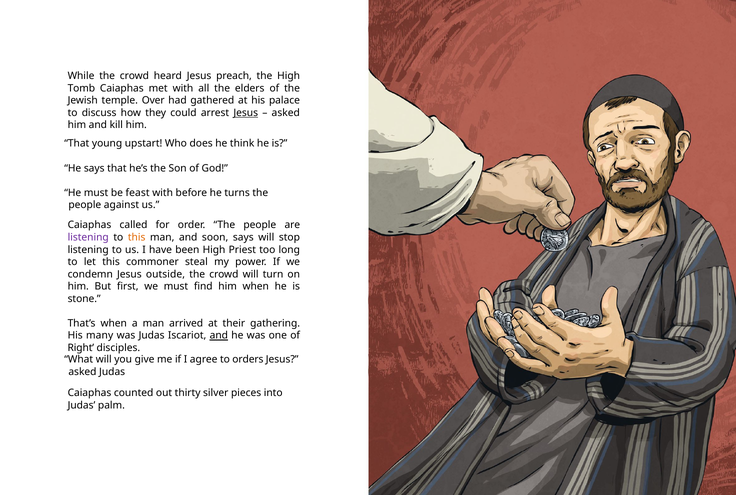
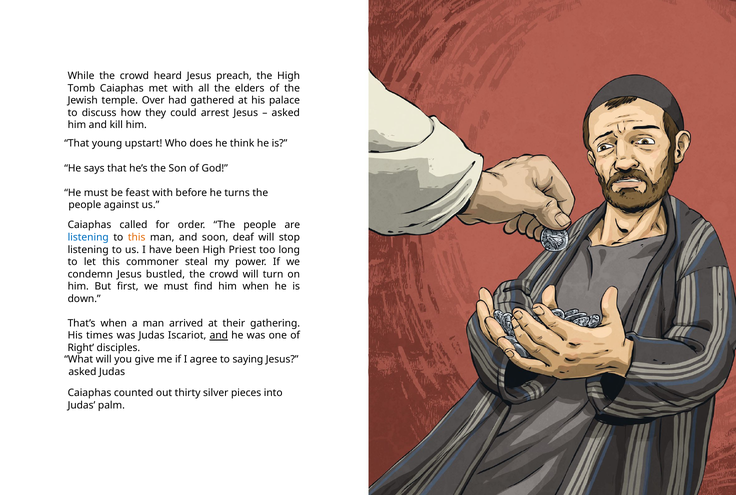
Jesus underline: present -> none (246, 113)
listening colour: purple -> blue (88, 237)
soon says: says -> deaf (243, 237)
outside: outside -> bustled (165, 274)
stone: stone -> down (84, 299)
many: many -> times (100, 336)
orders: orders -> saying (248, 360)
